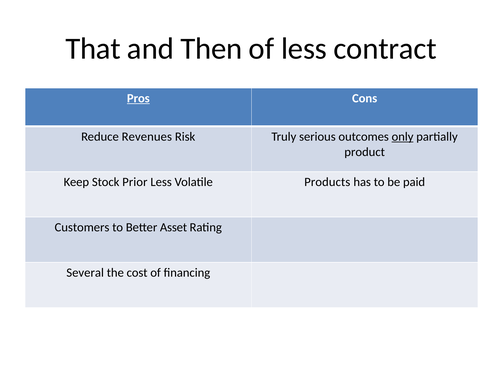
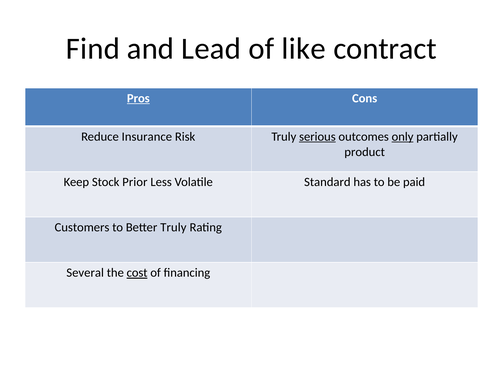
That: That -> Find (93, 49)
Then: Then -> Lead (211, 49)
of less: less -> like (304, 49)
Revenues: Revenues -> Insurance (147, 137)
serious underline: none -> present (317, 137)
Products: Products -> Standard (327, 182)
Better Asset: Asset -> Truly (173, 228)
cost underline: none -> present (137, 273)
